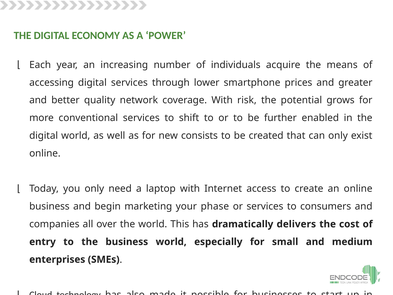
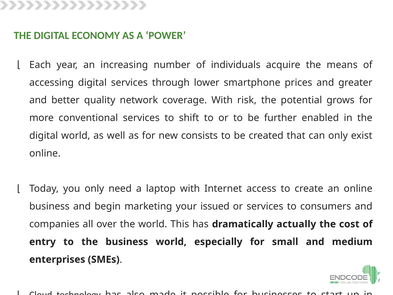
phase: phase -> issued (215, 206)
delivers: delivers -> actually (296, 224)
